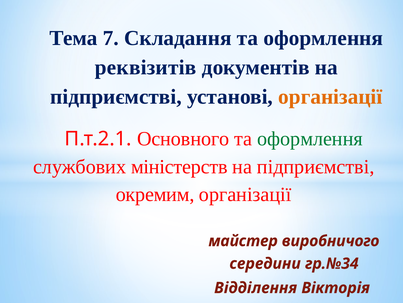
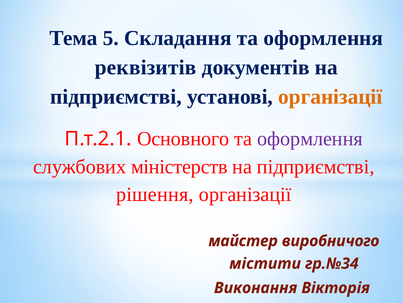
7: 7 -> 5 (111, 38)
оформлення colour: green -> purple (310, 139)
окремим: окремим -> рішення (155, 194)
середини: середини -> містити (265, 263)
Відділення: Відділення -> Виконання (256, 287)
